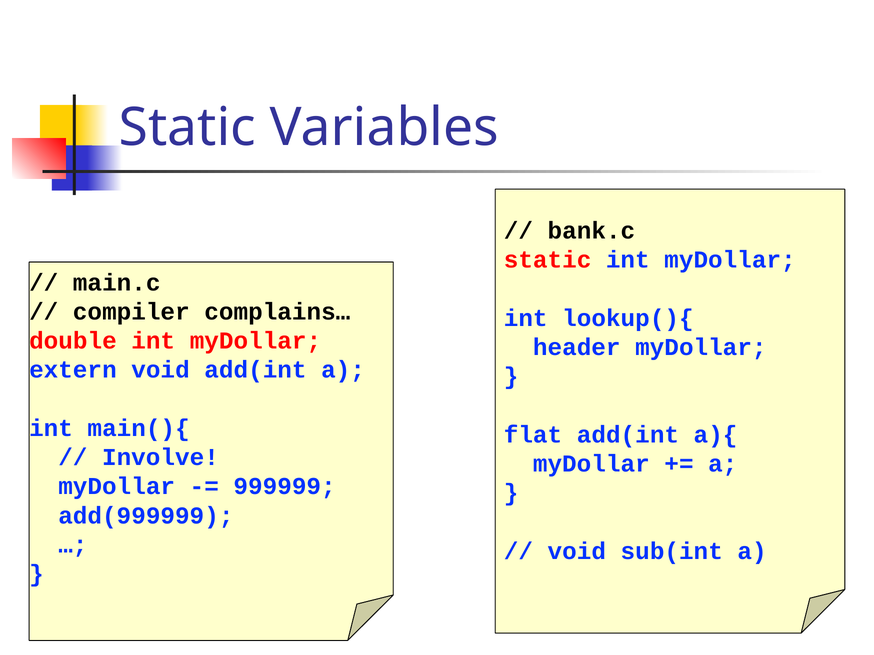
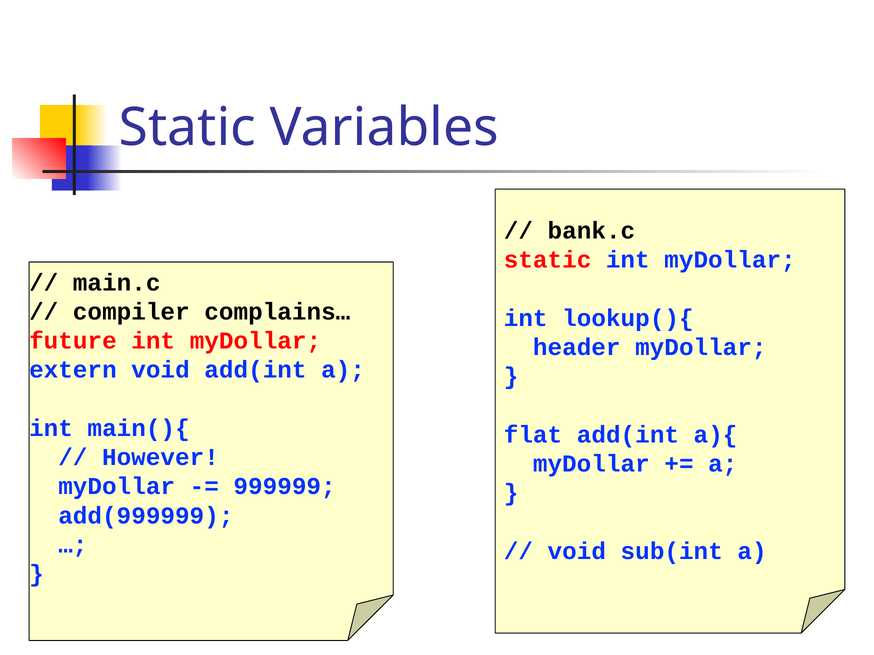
double: double -> future (73, 341)
Involve: Involve -> However (160, 458)
